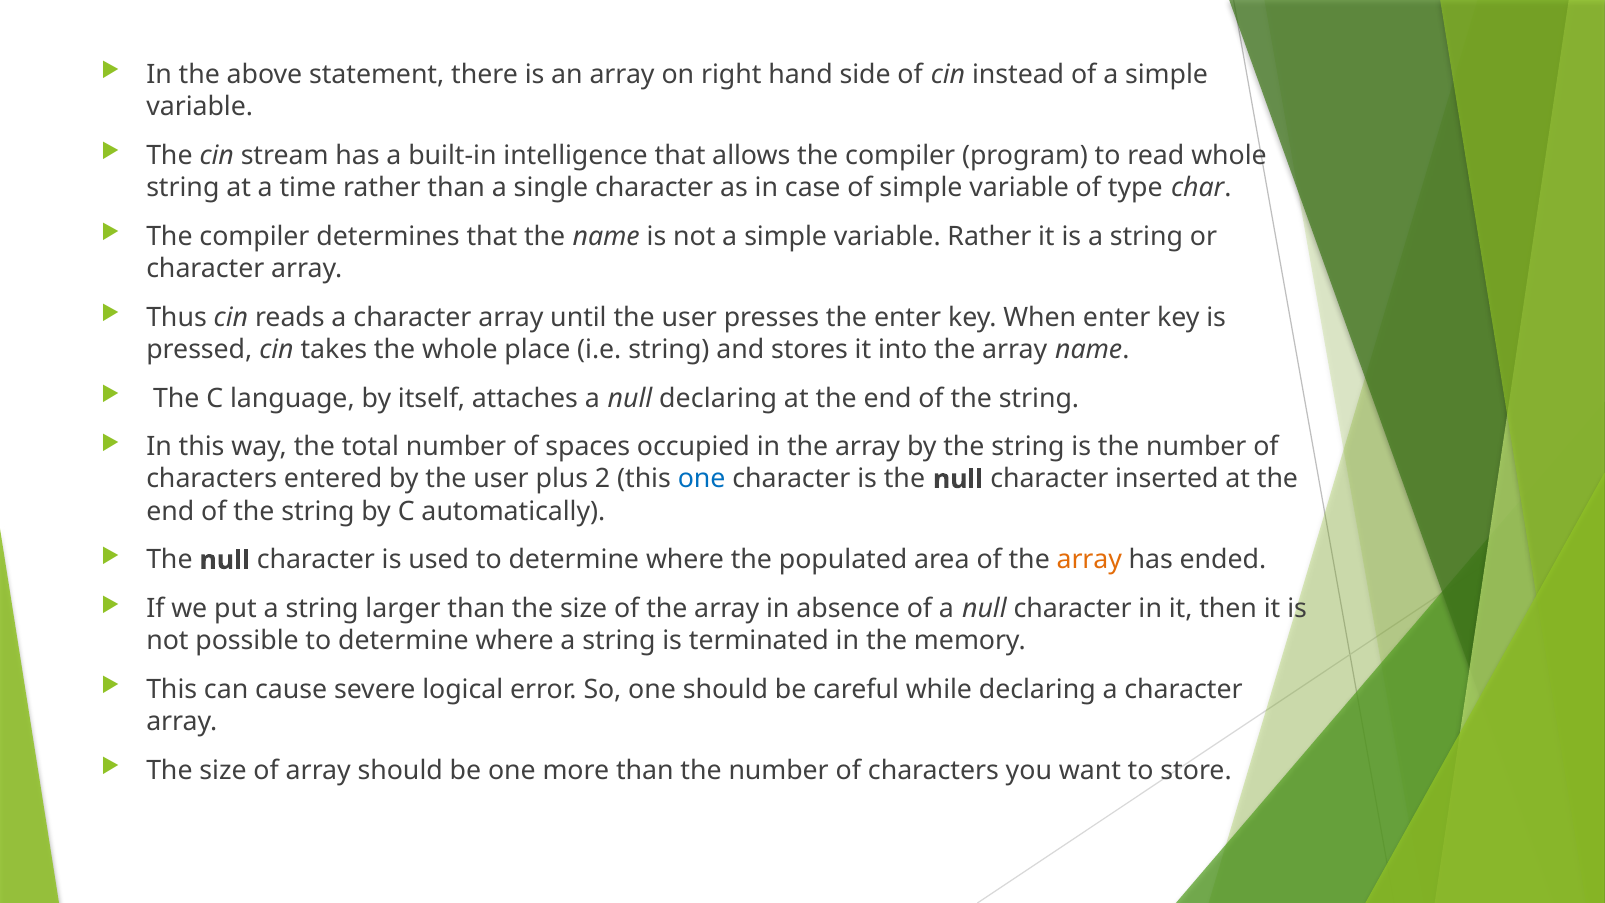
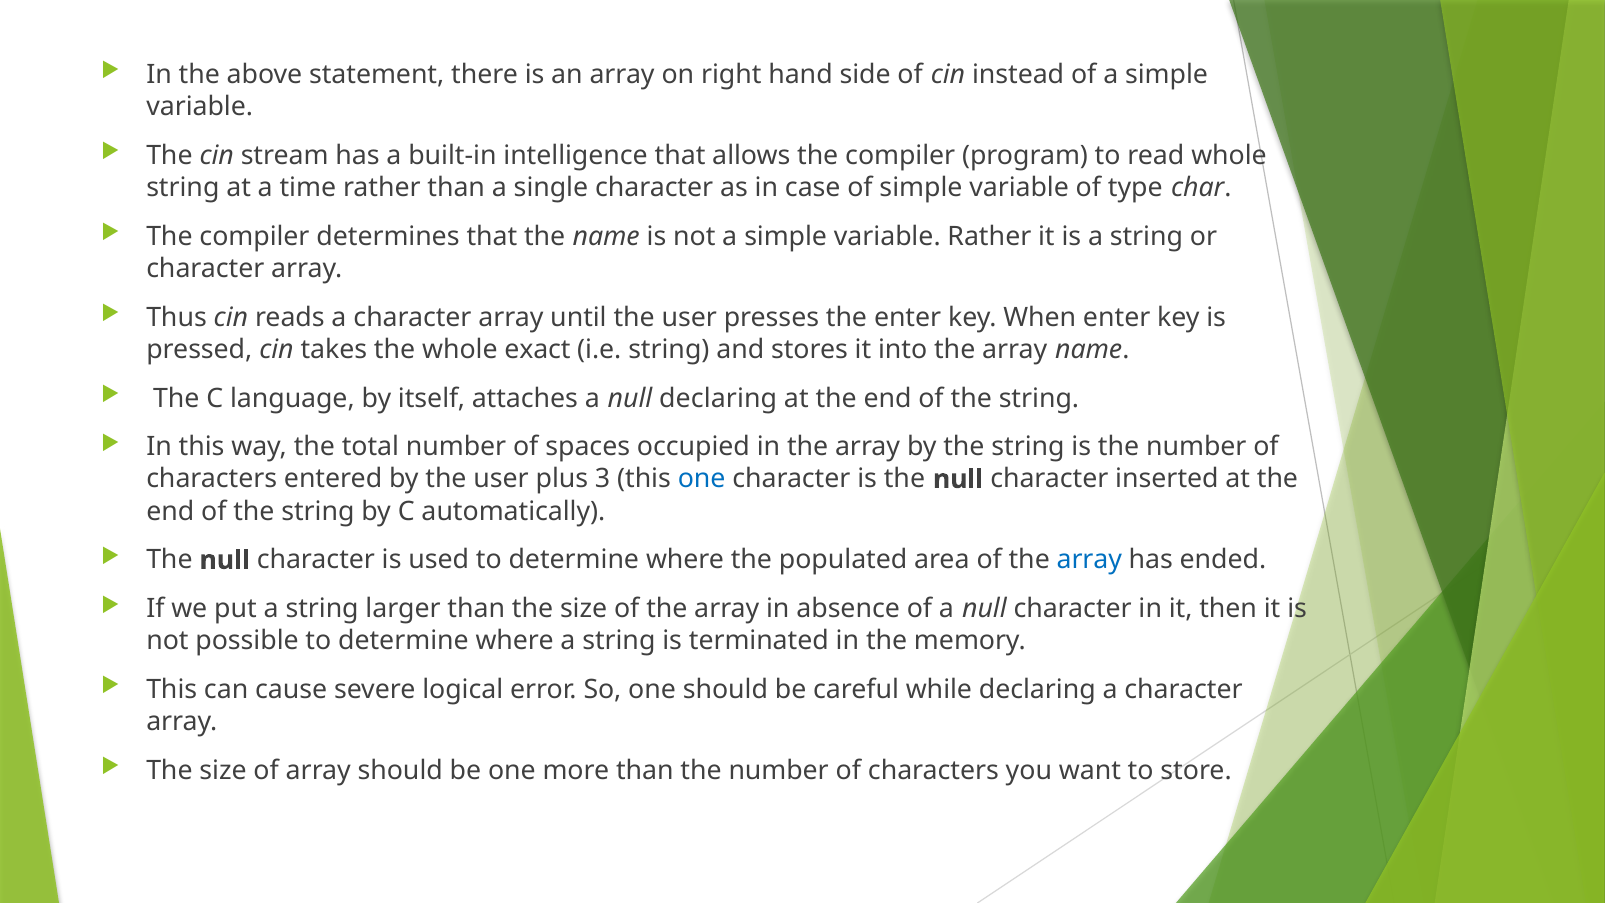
place: place -> exact (537, 349)
2: 2 -> 3 (603, 479)
array colour: orange -> blue (1089, 560)
